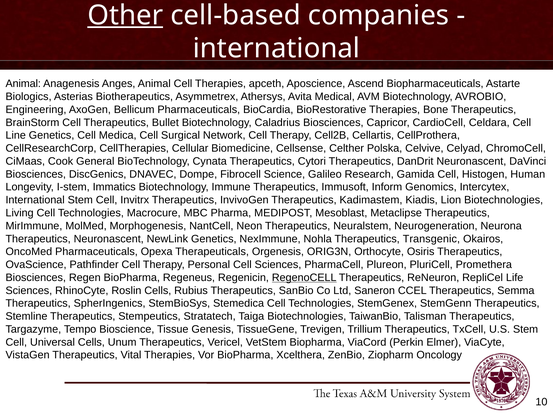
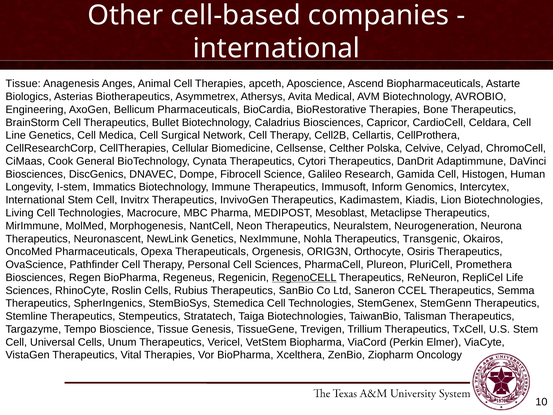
Other underline: present -> none (125, 15)
Animal: Animal -> Tissue (23, 84)
DanDrit Neuronascent: Neuronascent -> Adaptimmune (471, 161)
